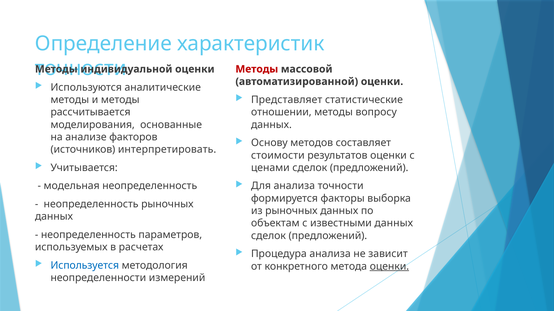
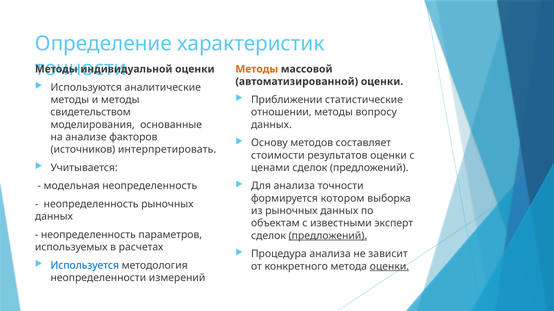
Методы colour: red -> orange (257, 69)
Представляет: Представляет -> Приближении (287, 100)
рассчитывается: рассчитывается -> свидетельством (91, 112)
факторы: факторы -> котором (343, 199)
известными данных: данных -> эксперт (394, 224)
предложений underline: none -> present (328, 236)
